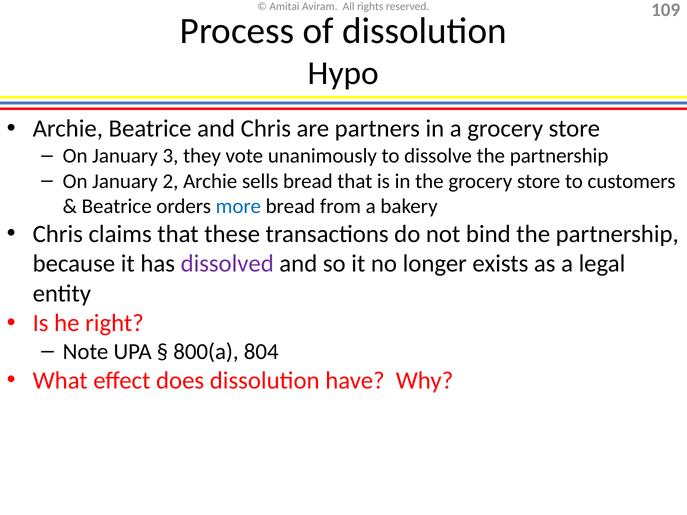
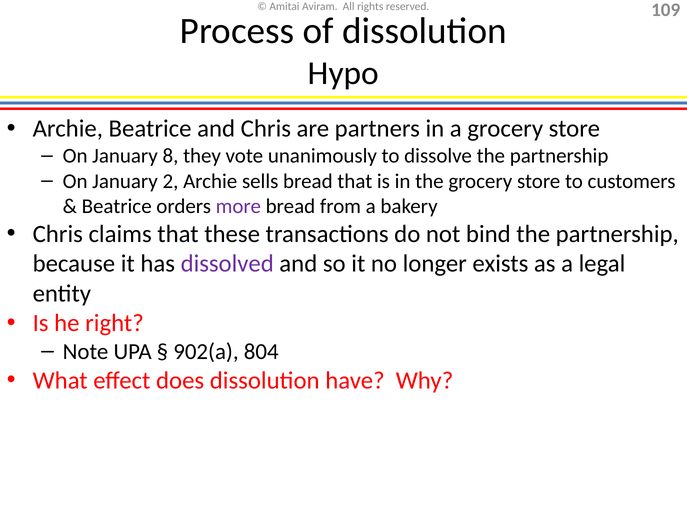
3: 3 -> 8 (170, 156)
more colour: blue -> purple (238, 206)
800(a: 800(a -> 902(a (206, 352)
